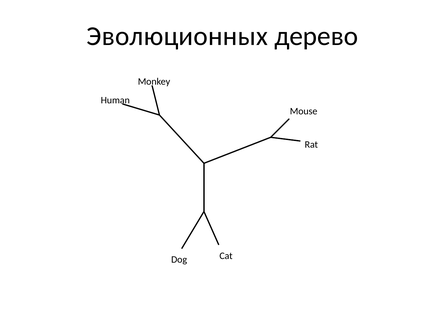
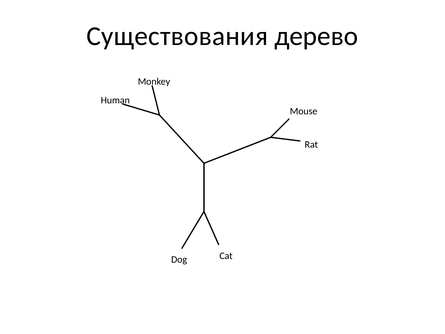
Эволюционных: Эволюционных -> Существования (177, 36)
